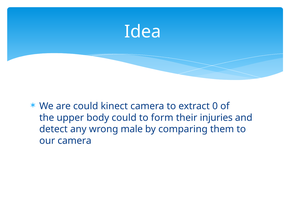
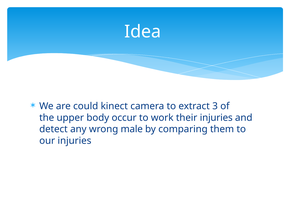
0: 0 -> 3 (215, 106)
body could: could -> occur (124, 118)
form: form -> work (162, 118)
our camera: camera -> injuries (74, 141)
